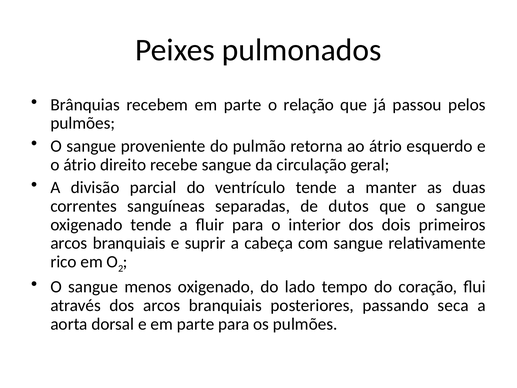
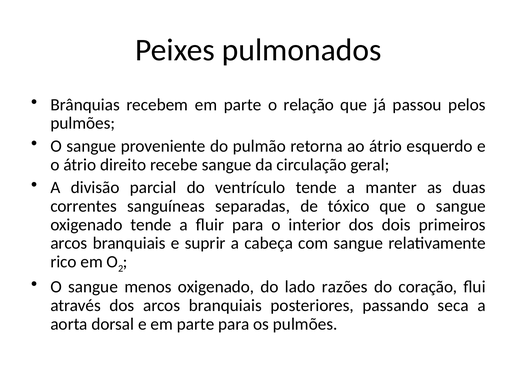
dutos: dutos -> tóxico (349, 206)
tempo: tempo -> razões (345, 287)
